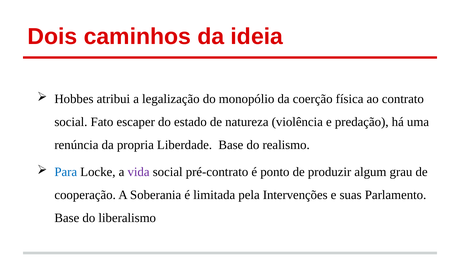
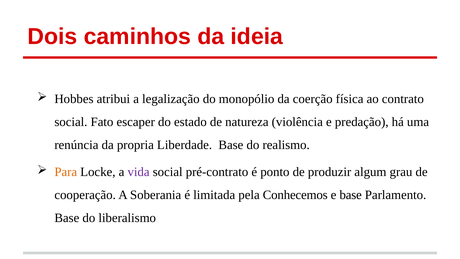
Para colour: blue -> orange (66, 172)
Intervenções: Intervenções -> Conhecemos (295, 195)
e suas: suas -> base (351, 195)
